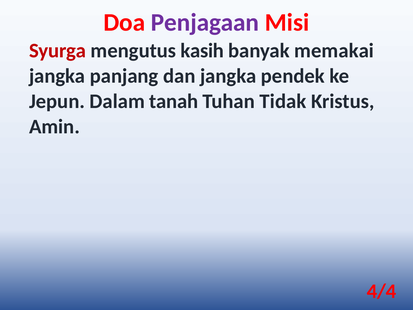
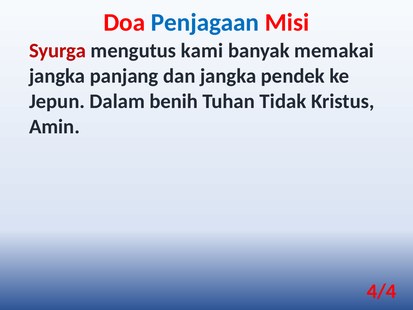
Penjagaan colour: purple -> blue (205, 22)
kasih: kasih -> kami (202, 51)
tanah: tanah -> benih (174, 101)
